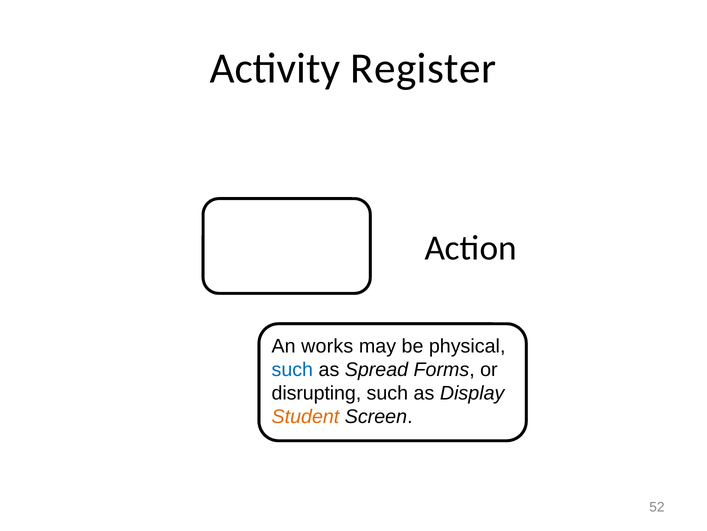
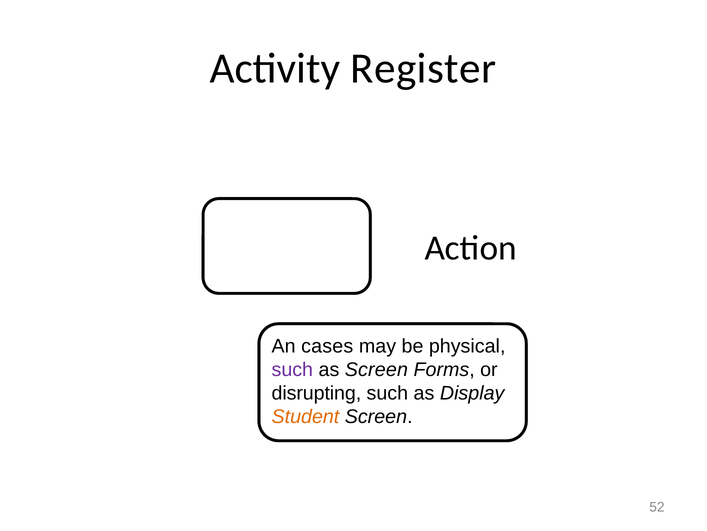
works: works -> cases (327, 346)
such colour: blue -> purple (292, 369)
as Spread: Spread -> Screen (376, 369)
